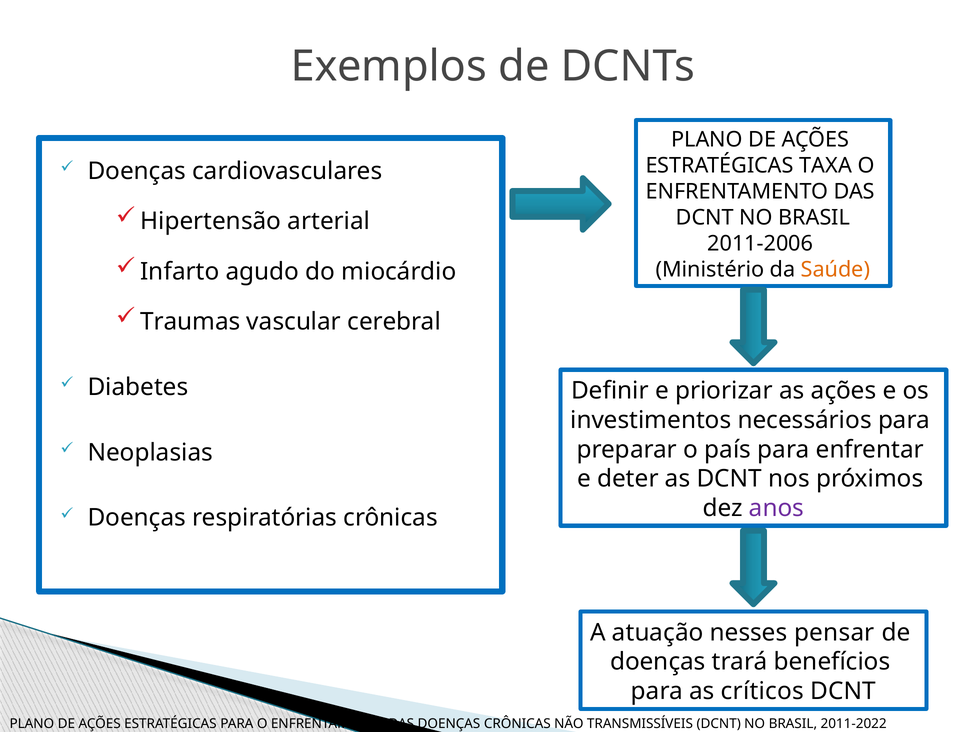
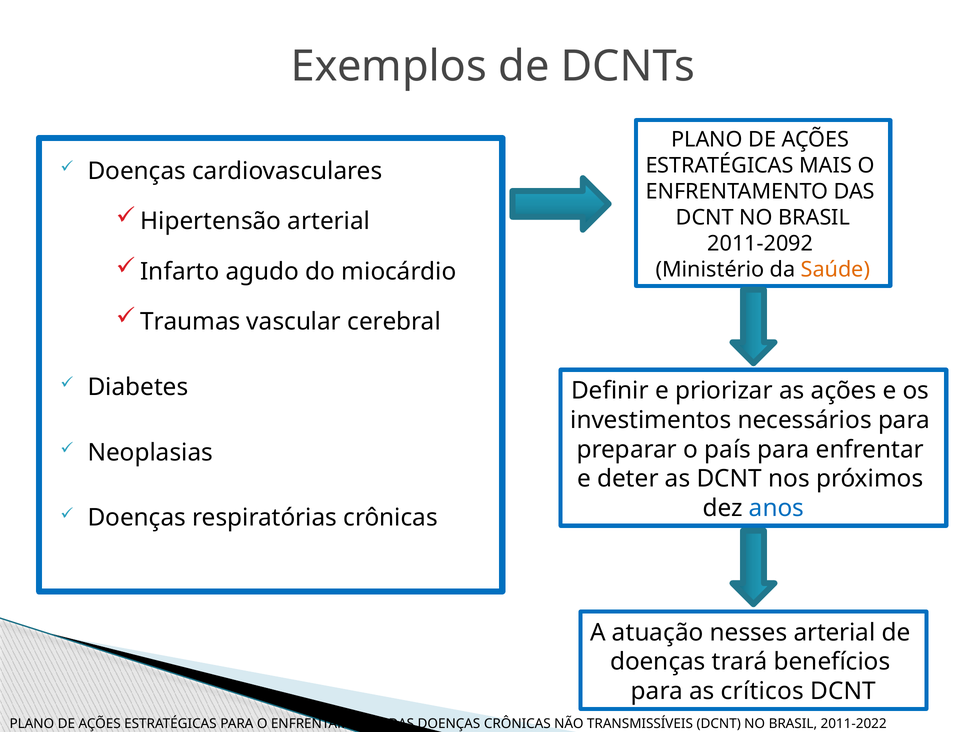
TAXA: TAXA -> MAIS (826, 165)
2011-2006: 2011-2006 -> 2011-2092 (760, 244)
anos colour: purple -> blue (777, 508)
nesses pensar: pensar -> arterial (834, 633)
